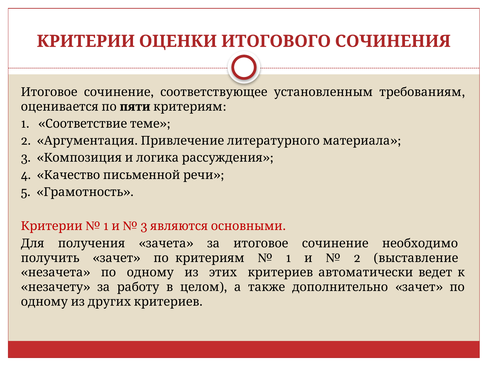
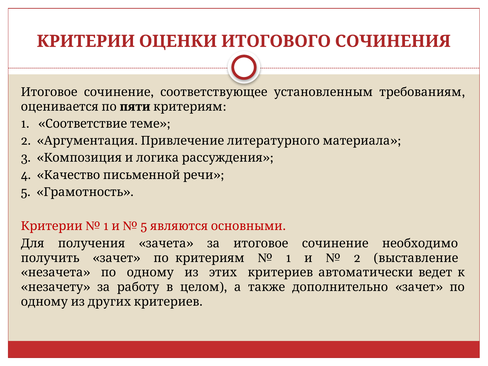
3: 3 -> 5 (144, 226)
